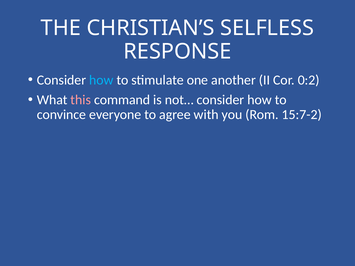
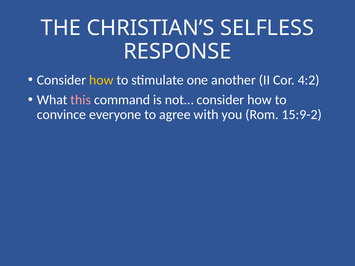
how colour: light blue -> yellow (101, 80)
0:2: 0:2 -> 4:2 (309, 80)
15:7-2: 15:7-2 -> 15:9-2 (302, 115)
